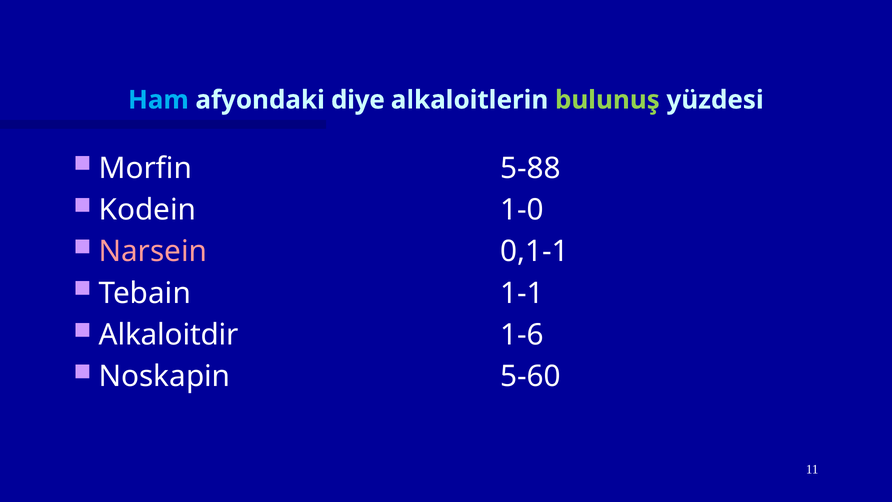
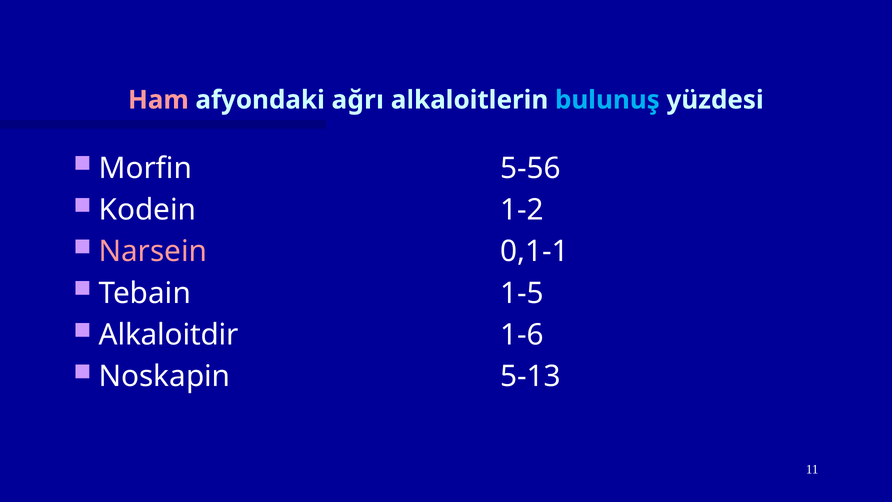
Ham colour: light blue -> pink (158, 100)
diye: diye -> ağrı (358, 100)
bulunuş colour: light green -> light blue (607, 100)
5-88: 5-88 -> 5-56 (530, 168)
1-0: 1-0 -> 1-2 (522, 210)
1-1: 1-1 -> 1-5 (522, 293)
5-60: 5-60 -> 5-13 (530, 376)
